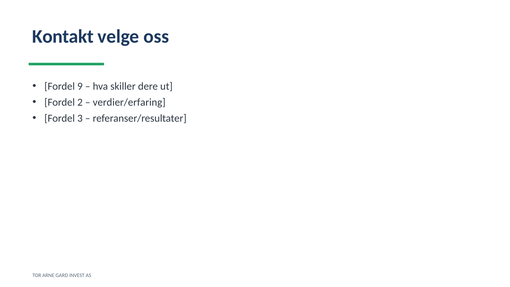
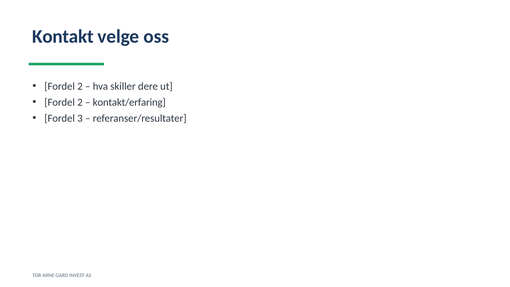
9: 9 -> 2 (80, 86)
verdier/erfaring: verdier/erfaring -> kontakt/erfaring (129, 102)
